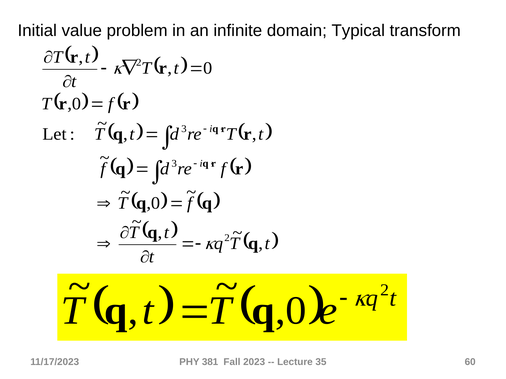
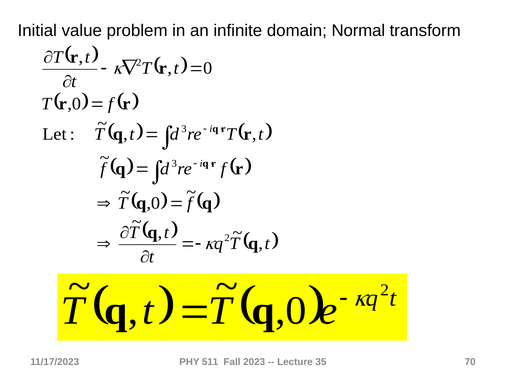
Typical: Typical -> Normal (358, 31)
381: 381 -> 511 (210, 363)
60: 60 -> 70 (470, 363)
